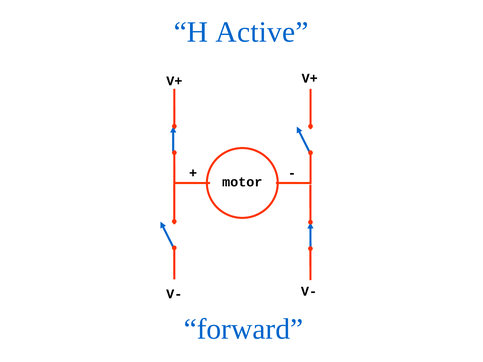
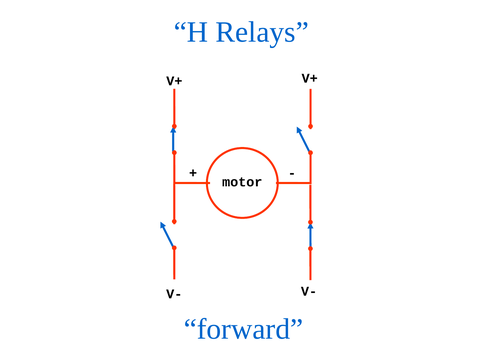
Active: Active -> Relays (262, 32)
